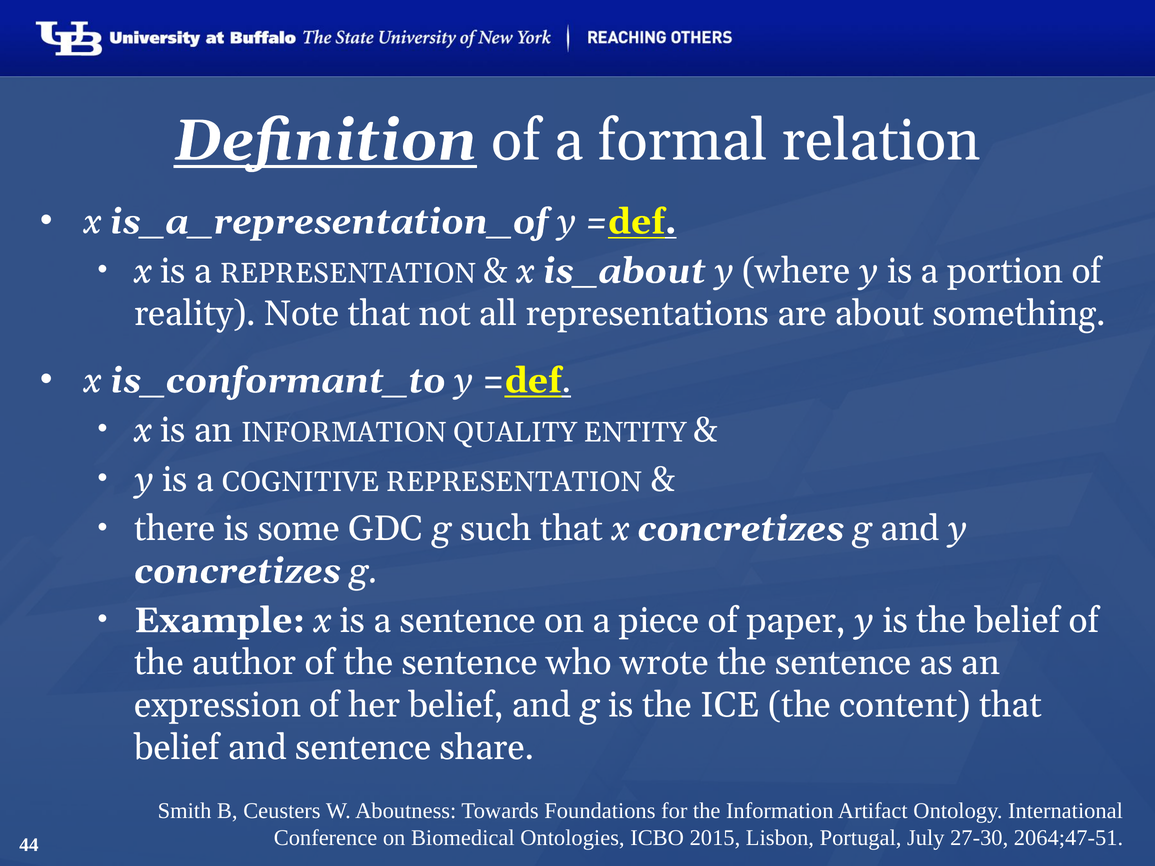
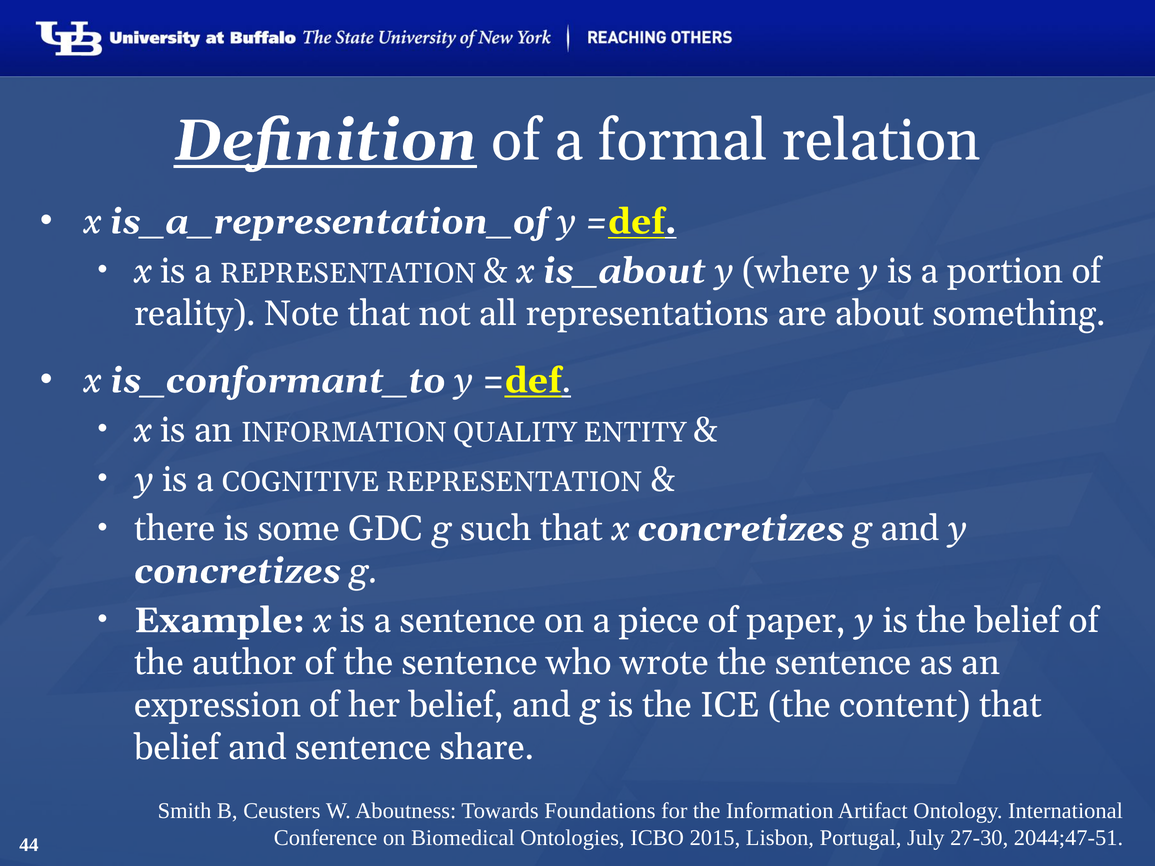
2064;47-51: 2064;47-51 -> 2044;47-51 (1069, 838)
